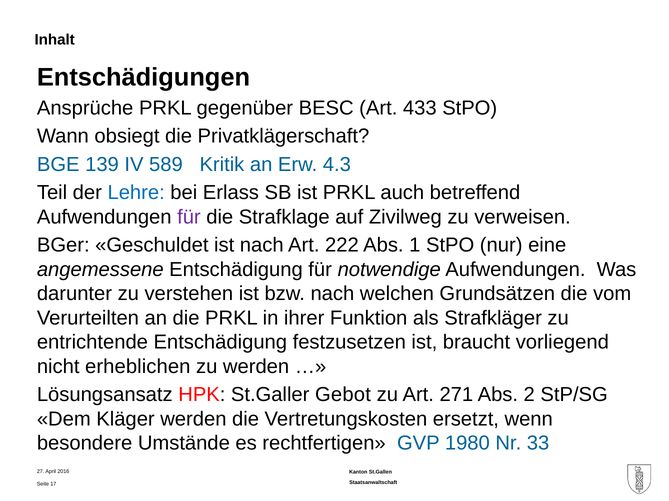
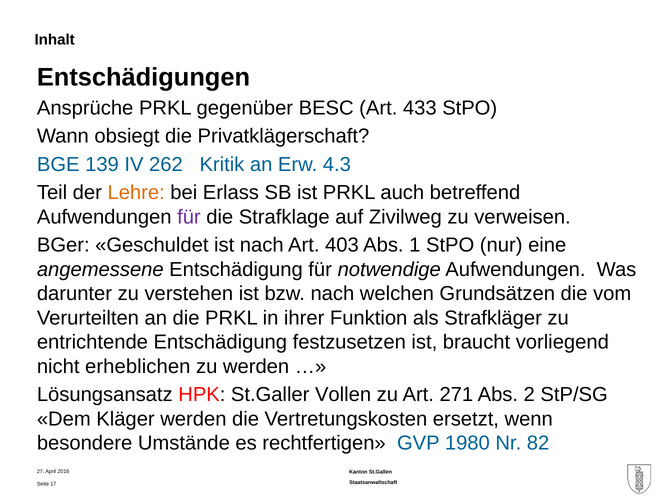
589: 589 -> 262 (166, 164)
Lehre colour: blue -> orange (136, 193)
222: 222 -> 403 (342, 245)
Gebot: Gebot -> Vollen (343, 395)
33: 33 -> 82 (538, 443)
